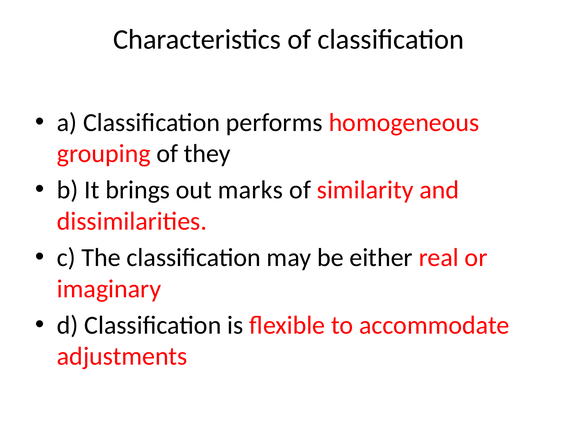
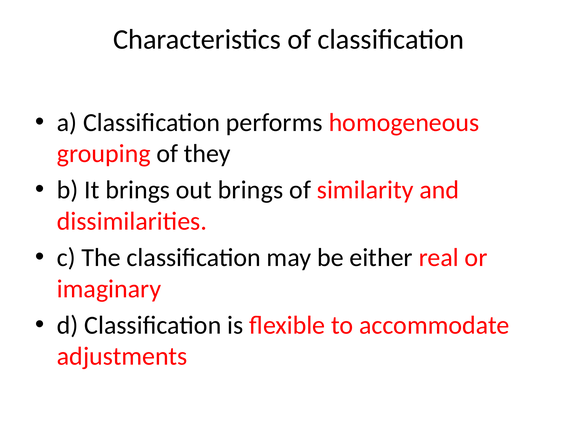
out marks: marks -> brings (251, 190)
